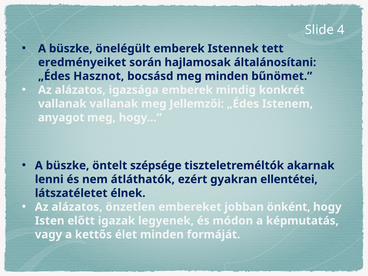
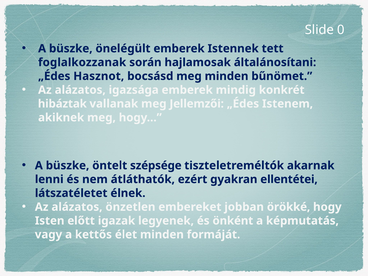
4: 4 -> 0 (341, 30)
eredményeiket: eredményeiket -> foglalkozzanak (82, 62)
vallanak: vallanak -> hibáztak (62, 104)
anyagot: anyagot -> akiknek (61, 118)
önként: önként -> örökké (289, 207)
módon: módon -> önként (233, 221)
